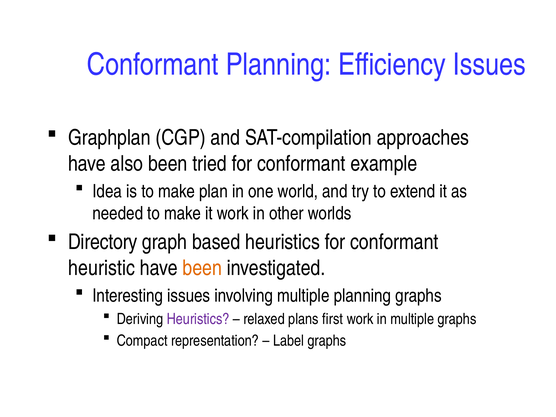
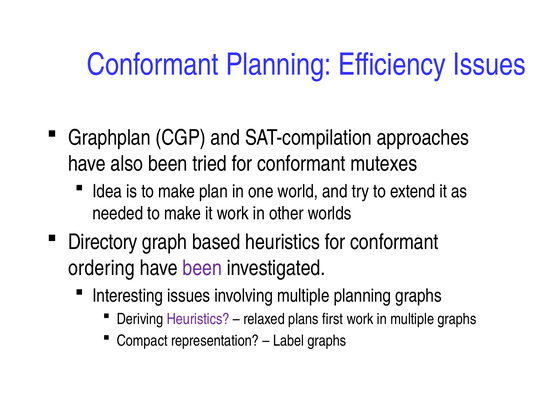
example: example -> mutexes (384, 164)
heuristic: heuristic -> ordering (101, 268)
been colour: orange -> purple (202, 268)
